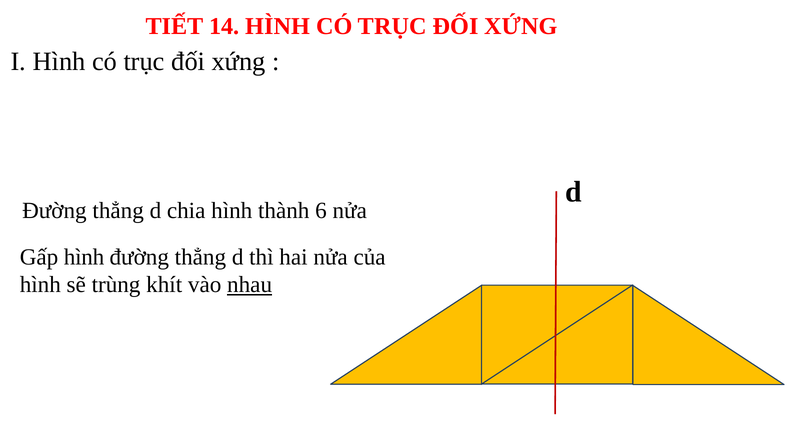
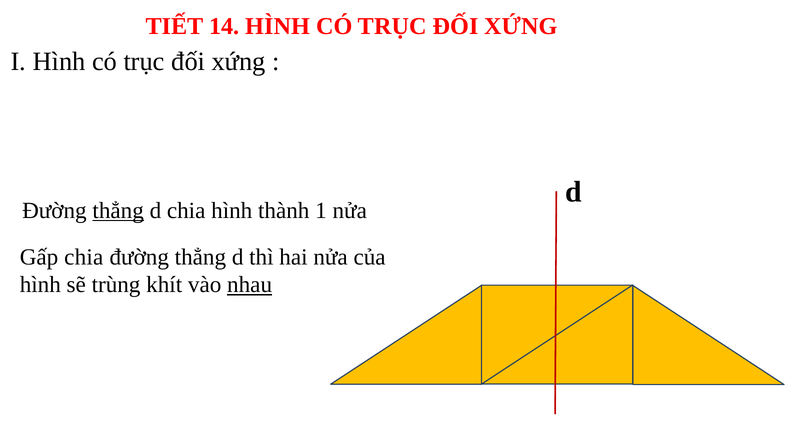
thẳng underline: none -> present (118, 211)
6: 6 -> 1 (321, 211)
Gấp hình: hình -> chia (84, 257)
